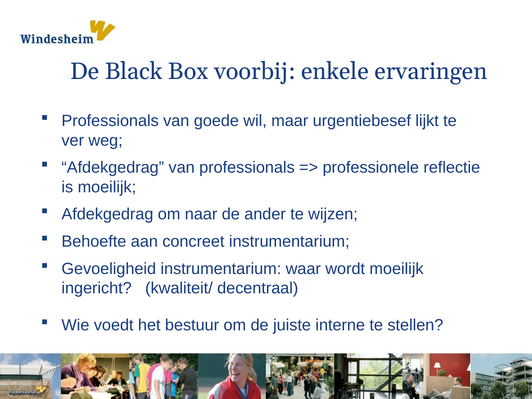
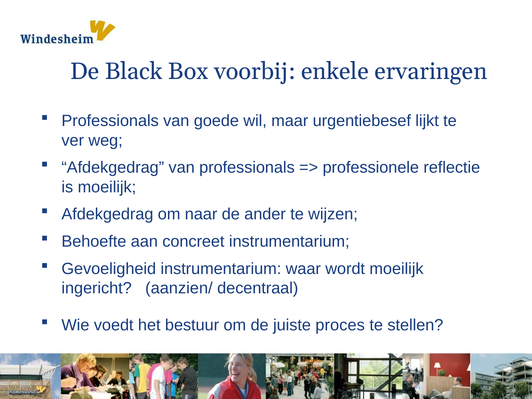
kwaliteit/: kwaliteit/ -> aanzien/ (179, 288)
interne: interne -> proces (340, 325)
